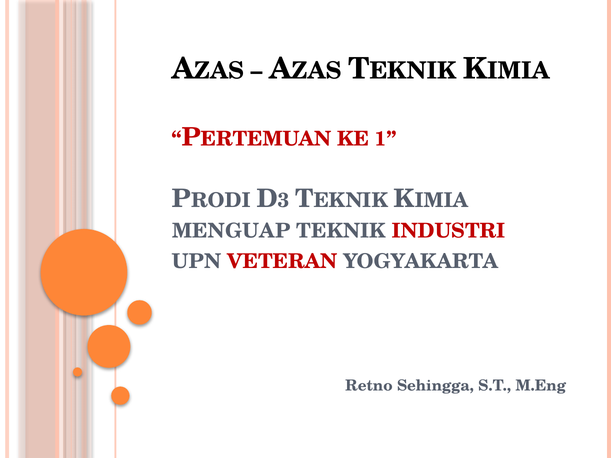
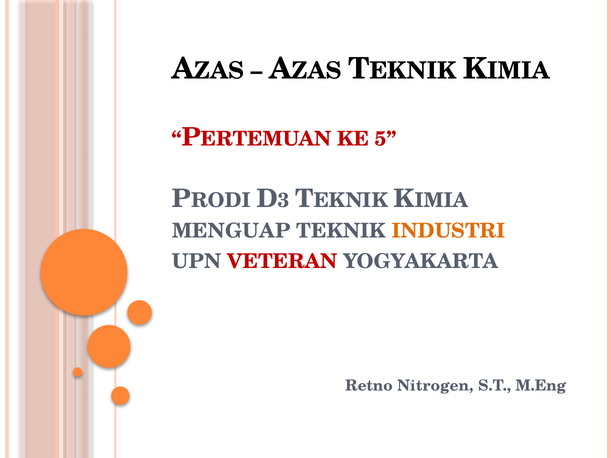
1: 1 -> 5 (386, 139)
INDUSTRI colour: red -> orange (448, 231)
Sehingga: Sehingga -> Nitrogen (435, 386)
